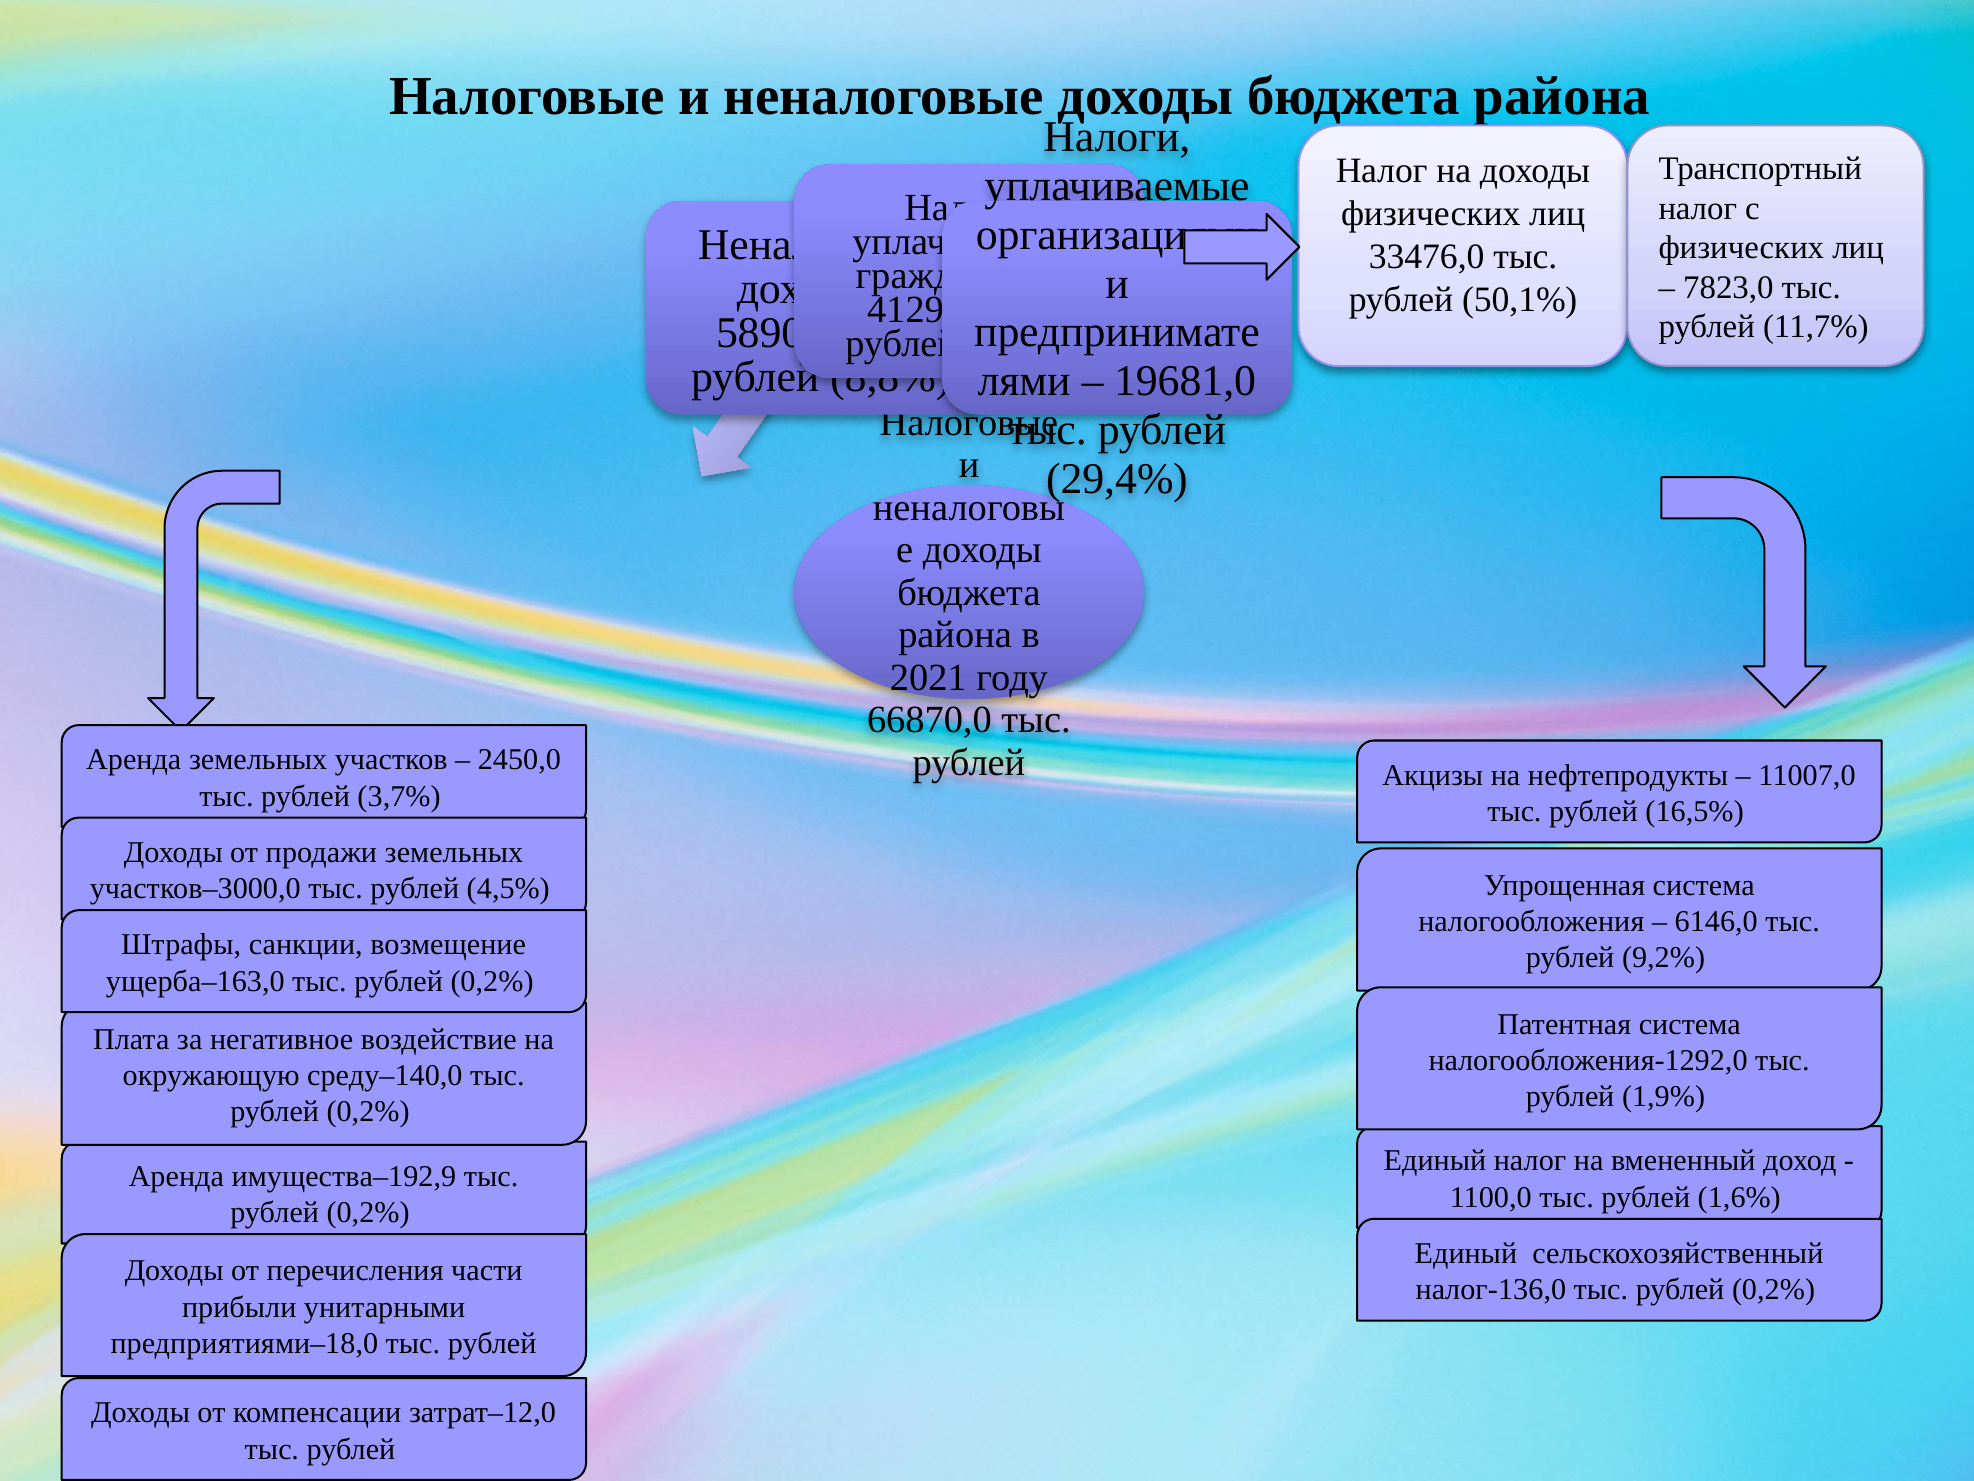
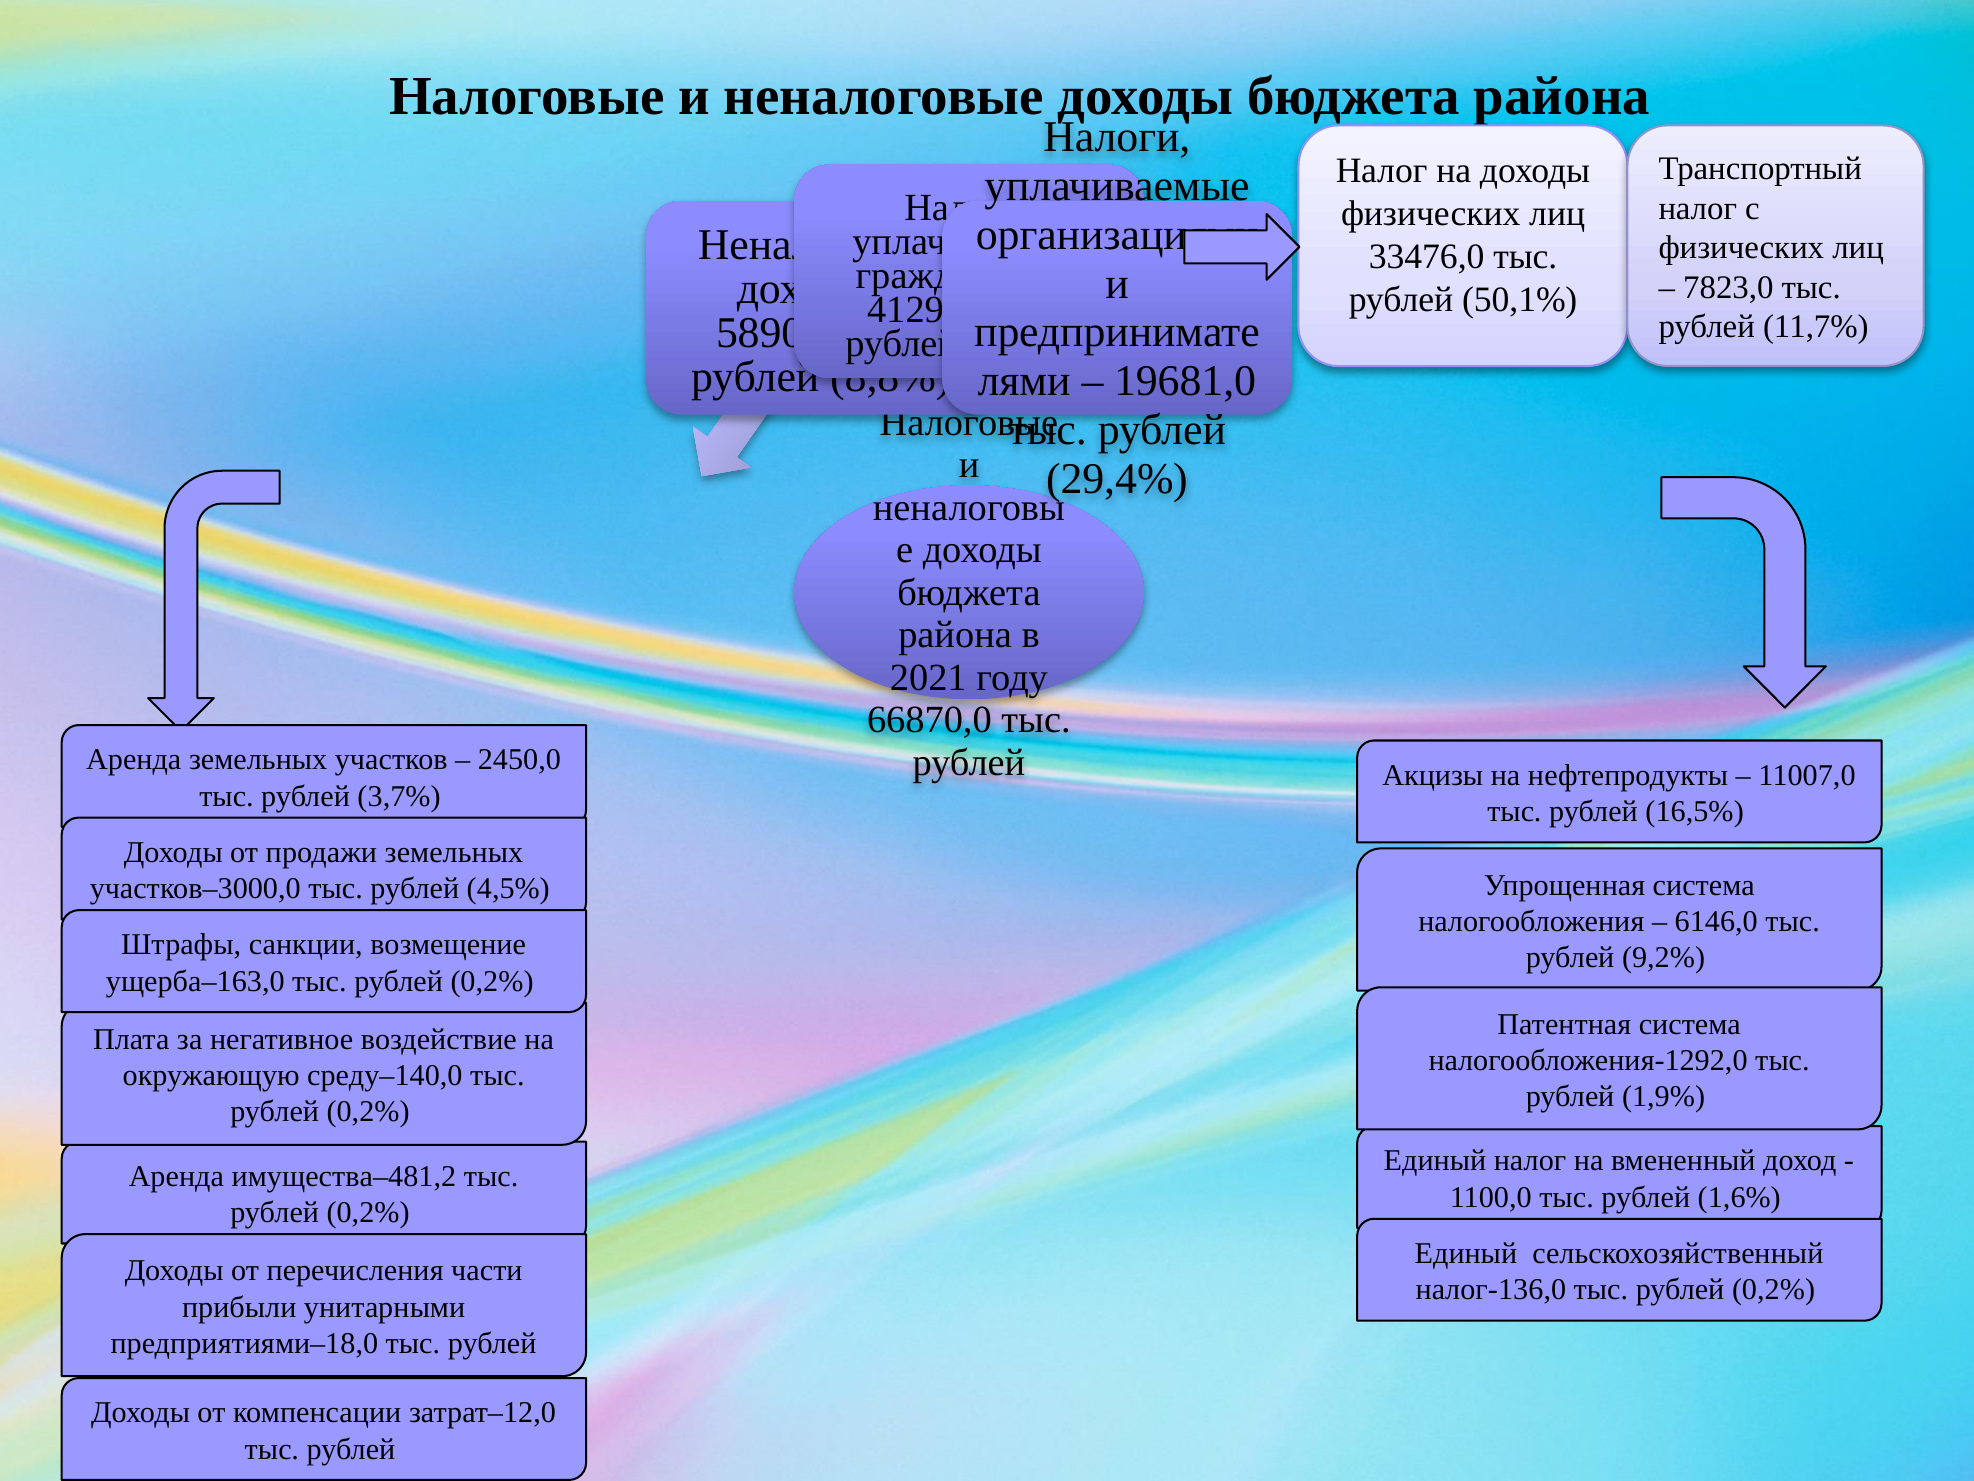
имущества–192,9: имущества–192,9 -> имущества–481,2 (344, 1176)
